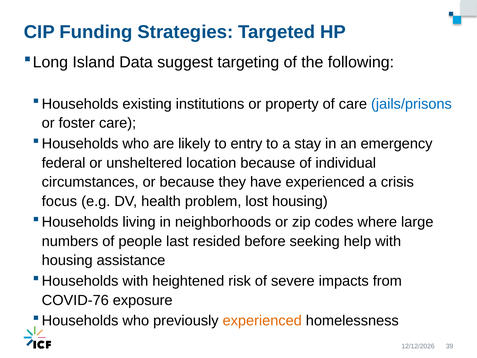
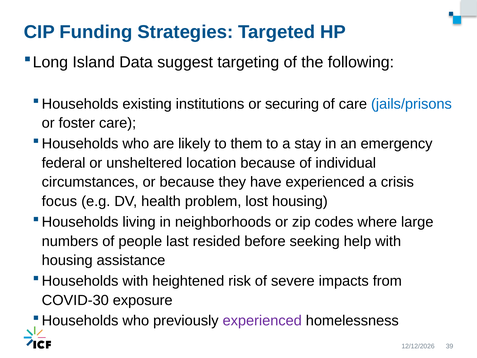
property: property -> securing (292, 104)
entry: entry -> them (246, 144)
COVID-76: COVID-76 -> COVID-30 (75, 300)
experienced colour: orange -> purple (262, 321)
